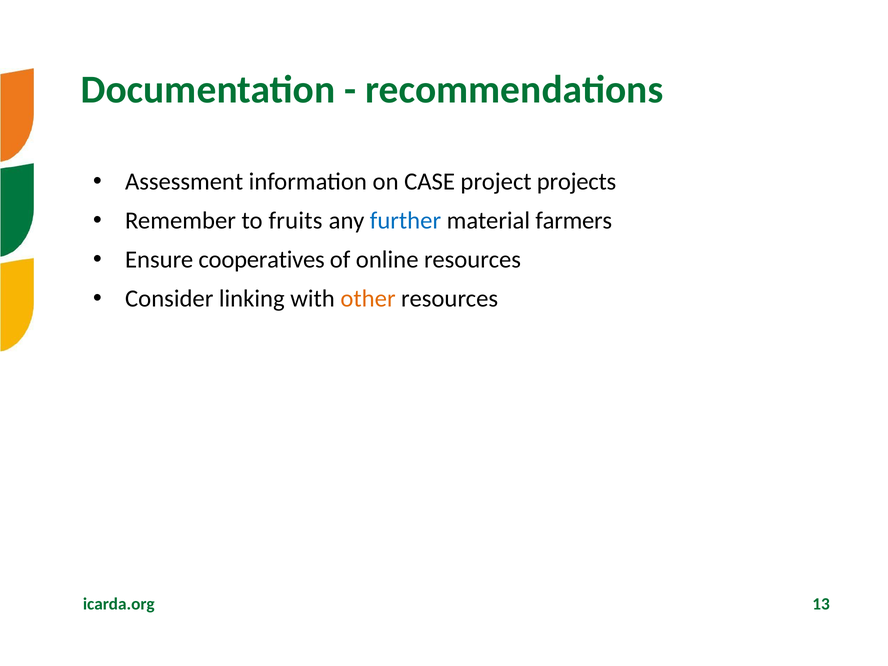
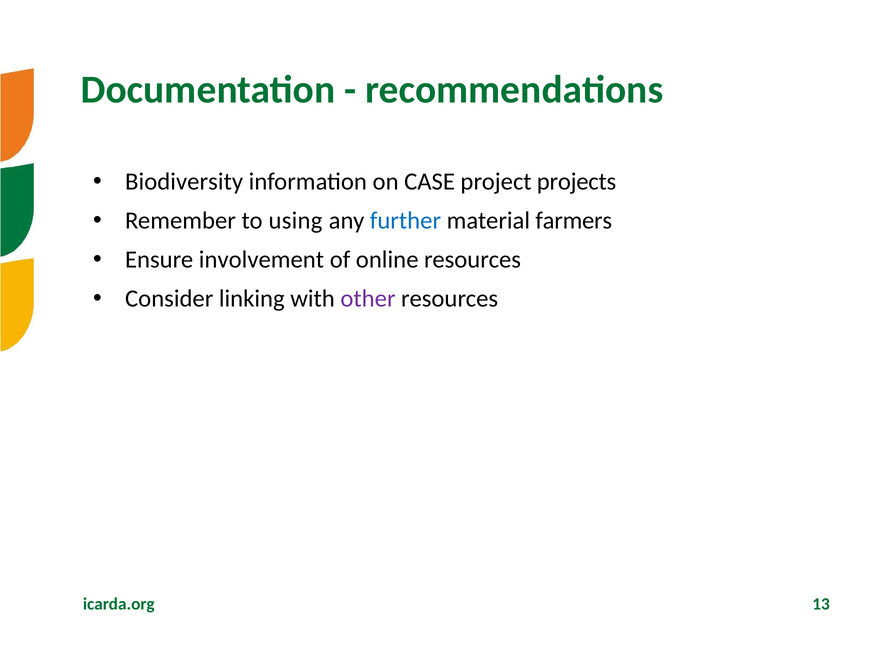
Assessment: Assessment -> Biodiversity (184, 182)
fruits: fruits -> using (296, 221)
cooperatives: cooperatives -> involvement (261, 260)
other colour: orange -> purple (368, 299)
